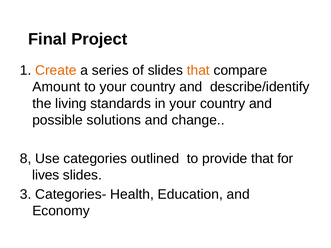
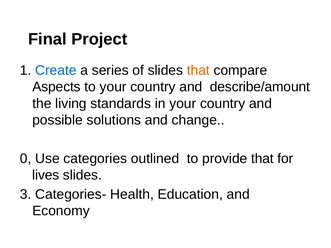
Create colour: orange -> blue (56, 70)
Amount: Amount -> Aspects (56, 87)
describe/identify: describe/identify -> describe/amount (260, 87)
8: 8 -> 0 (26, 159)
